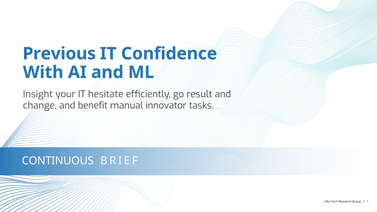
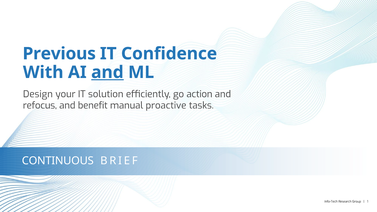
and underline: none -> present (107, 72)
Insight: Insight -> Design (38, 94)
hesitate: hesitate -> solution (106, 94)
result: result -> action (199, 94)
change: change -> refocus (40, 105)
innovator: innovator -> proactive (166, 105)
